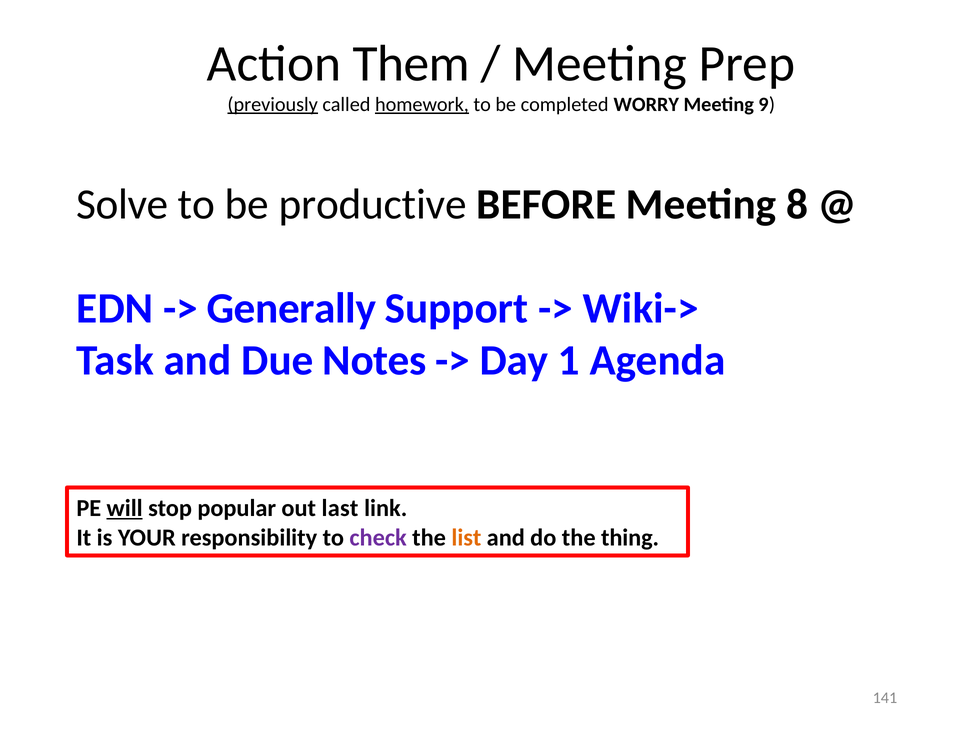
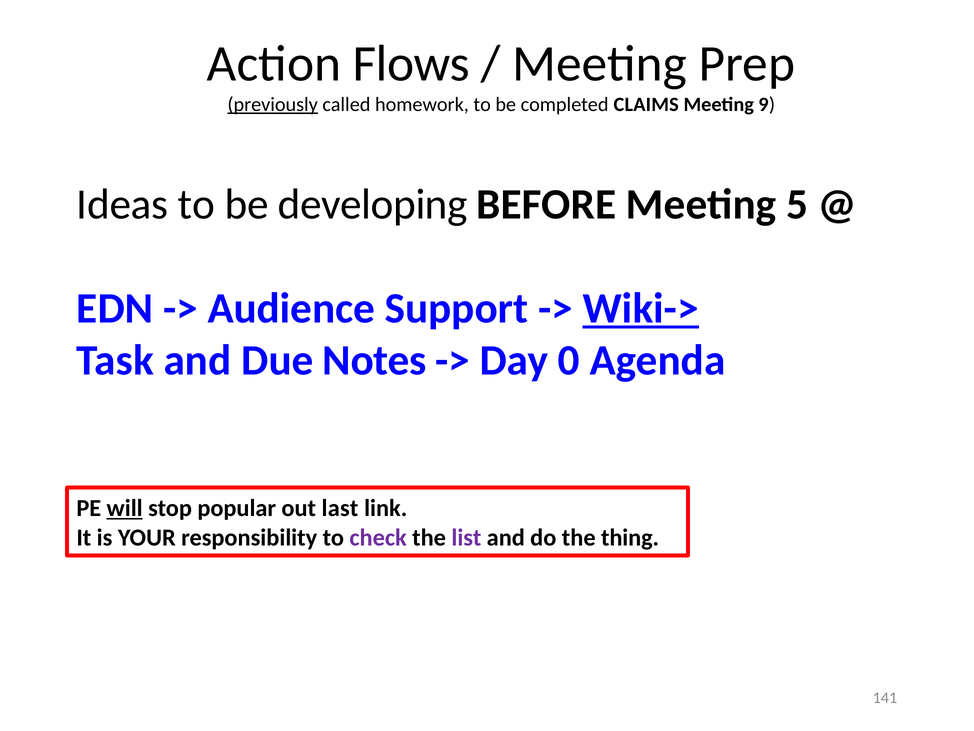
Them: Them -> Flows (411, 64)
homework underline: present -> none (422, 105)
WORRY: WORRY -> CLAIMS (646, 105)
Solve: Solve -> Ideas (122, 204)
productive: productive -> developing (373, 204)
8: 8 -> 5 (797, 204)
Generally: Generally -> Audience (291, 308)
Wiki-> underline: none -> present (641, 308)
1: 1 -> 0 (569, 360)
list colour: orange -> purple (466, 537)
